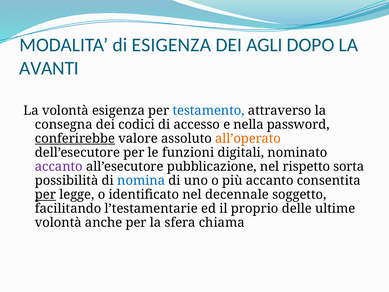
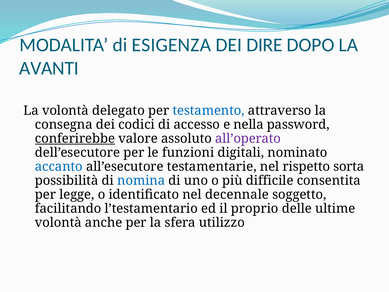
AGLI: AGLI -> DIRE (264, 45)
volontà esigenza: esigenza -> delegato (118, 111)
all’operato colour: orange -> purple (248, 139)
accanto colour: purple -> blue (59, 167)
pubblicazione: pubblicazione -> testamentarie (212, 167)
più accanto: accanto -> difficile (270, 181)
per underline: present -> none (45, 195)
l’testamentarie: l’testamentarie -> l’testamentario (151, 209)
chiama: chiama -> utilizzo (222, 223)
